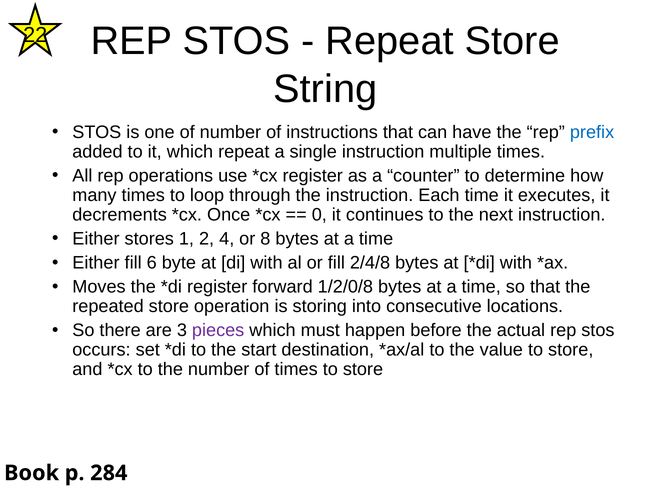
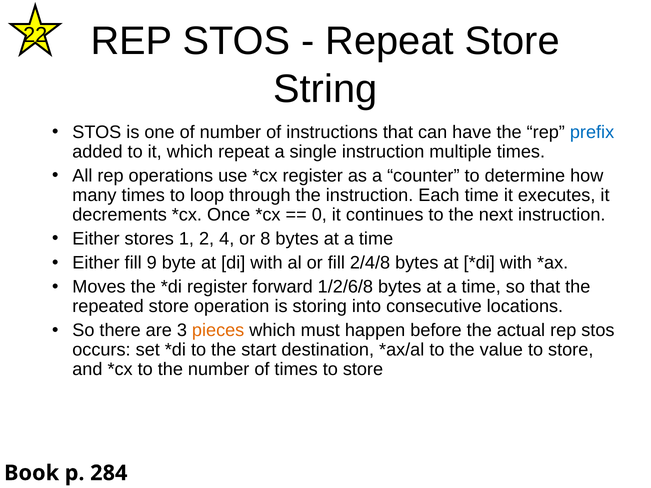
6: 6 -> 9 (152, 263)
1/2/0/8: 1/2/0/8 -> 1/2/6/8 (345, 287)
pieces colour: purple -> orange (218, 331)
